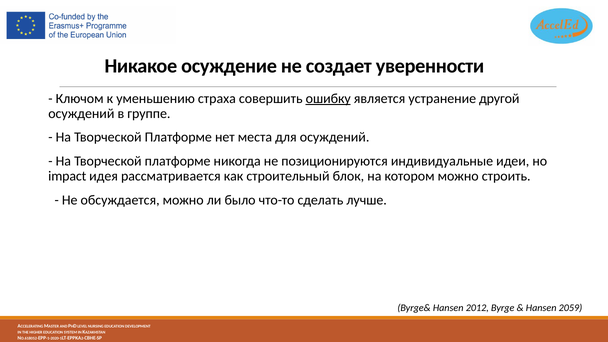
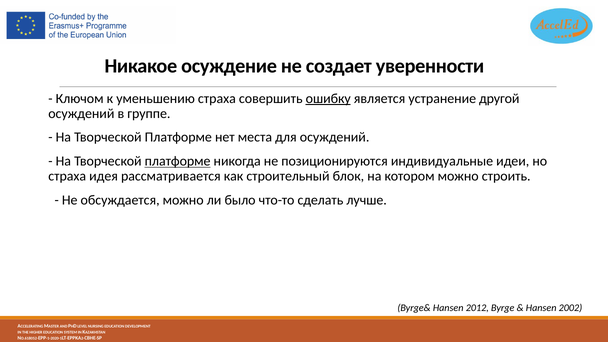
платформе underline: none -> present (178, 161)
impact: impact -> страха (67, 176)
2059: 2059 -> 2002 (570, 308)
